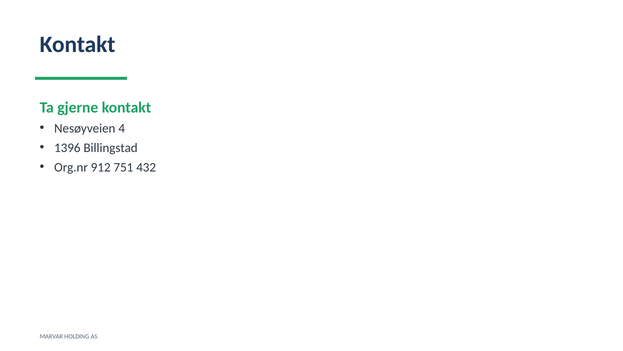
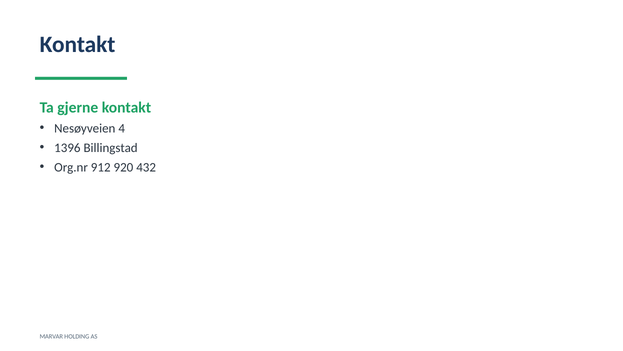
751: 751 -> 920 (123, 167)
